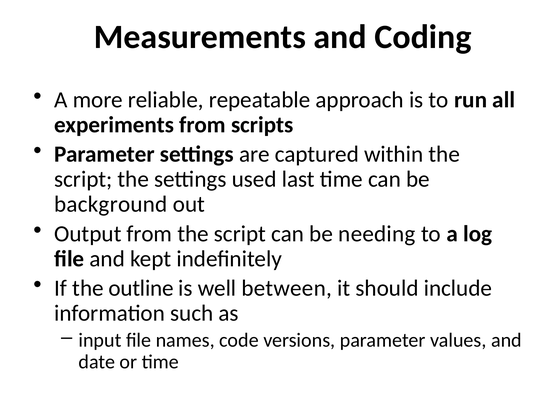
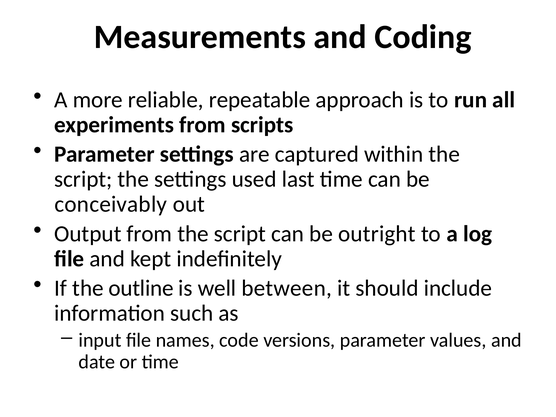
background: background -> conceivably (111, 204)
needing: needing -> outright (377, 234)
